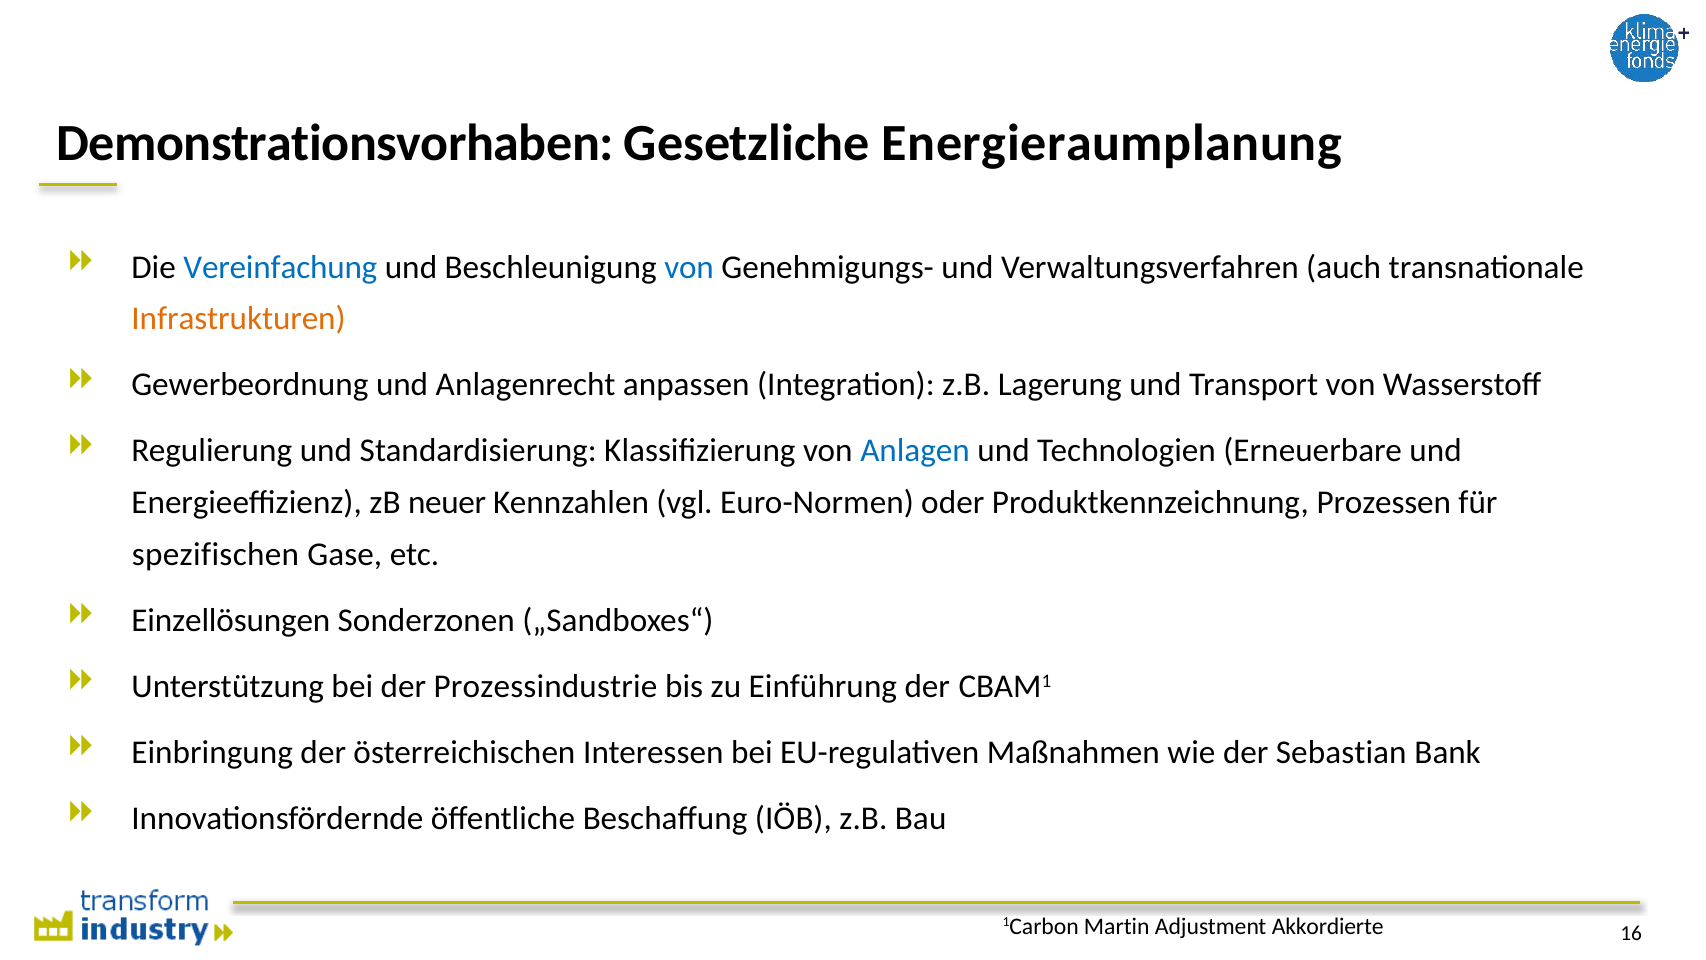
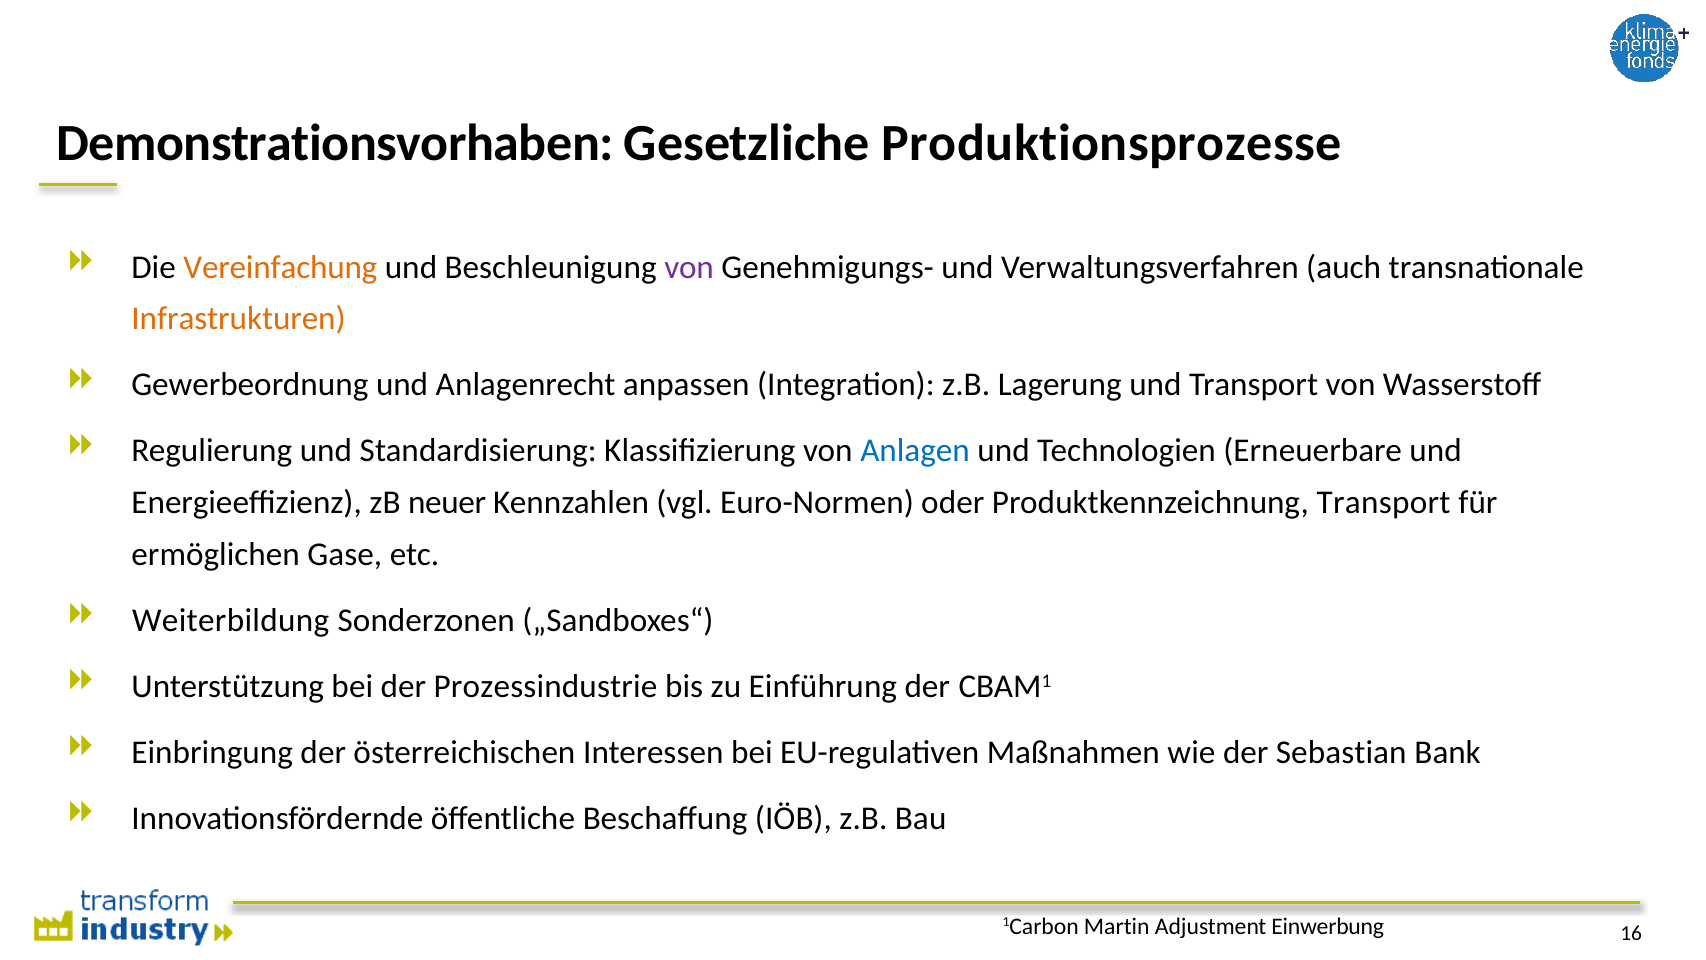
Energieraumplanung: Energieraumplanung -> Produktionsprozesse (1112, 143)
Vereinfachung colour: blue -> orange (280, 267)
von colour: blue -> purple (689, 267)
Produktkennzeichnung Prozessen: Prozessen -> Transport (1384, 502)
spezifischen: spezifischen -> ermöglichen (216, 554)
Einzellösungen: Einzellösungen -> Weiterbildung (231, 620)
Akkordierte: Akkordierte -> Einwerbung (1328, 926)
